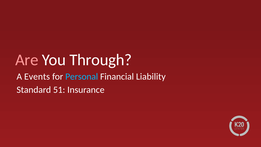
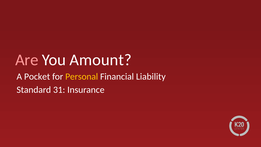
Through: Through -> Amount (101, 60)
Events: Events -> Pocket (37, 76)
Personal colour: light blue -> yellow (82, 76)
51: 51 -> 31 (59, 90)
